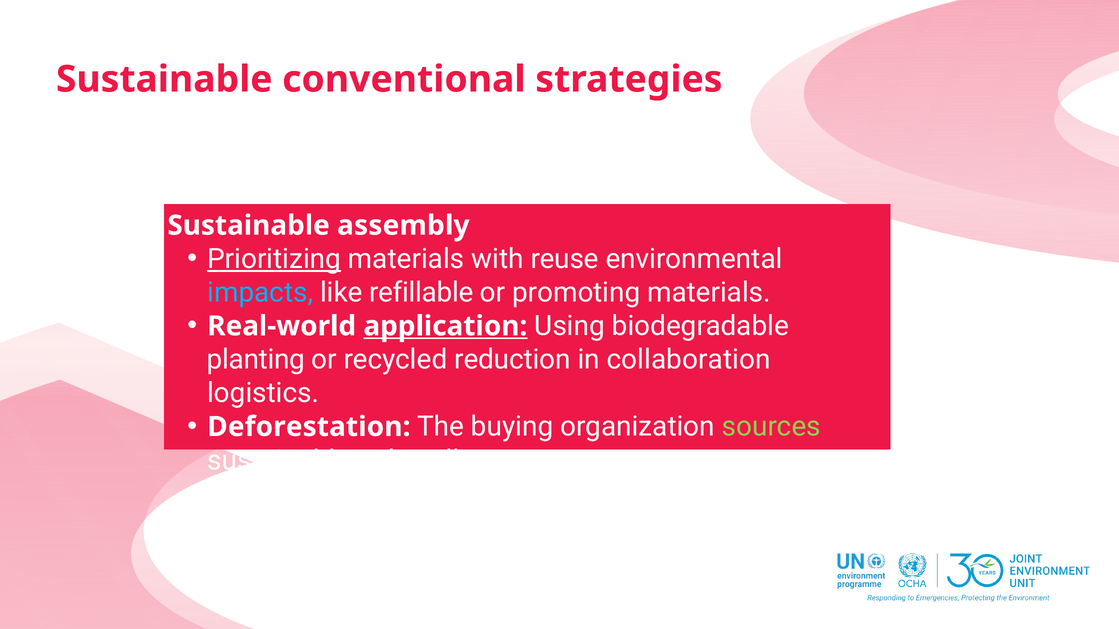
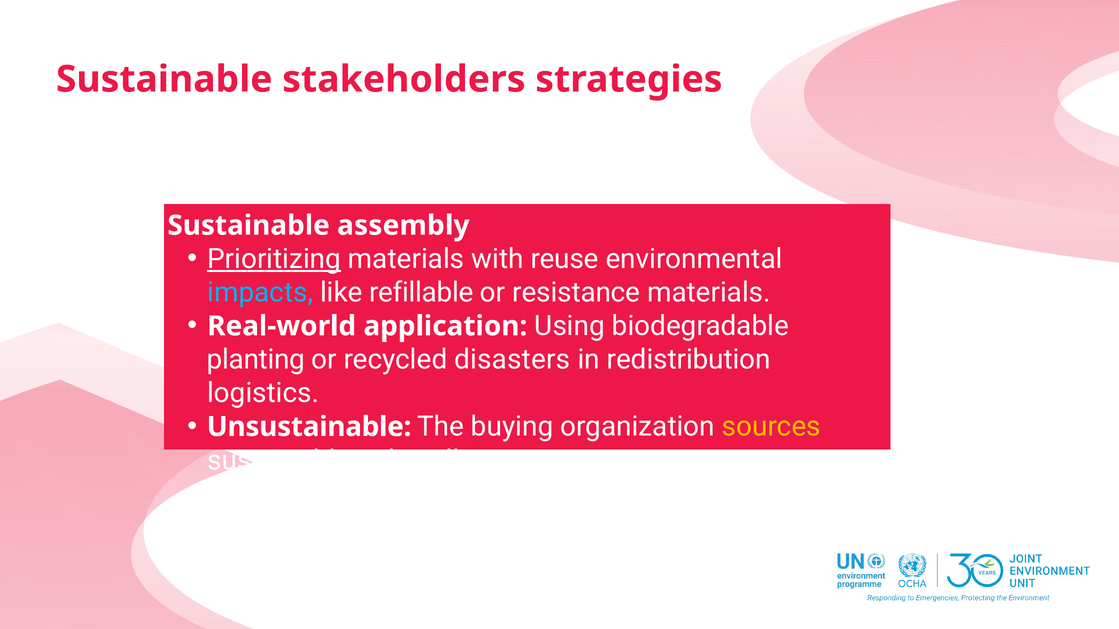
conventional: conventional -> stakeholders (404, 79)
promoting: promoting -> resistance (576, 293)
application underline: present -> none (445, 326)
reduction: reduction -> disasters (512, 360)
collaboration: collaboration -> redistribution (689, 360)
Deforestation: Deforestation -> Unsustainable (309, 427)
sources colour: light green -> yellow (771, 427)
